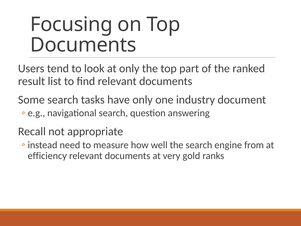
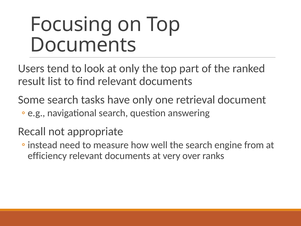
industry: industry -> retrieval (196, 100)
gold: gold -> over (191, 156)
